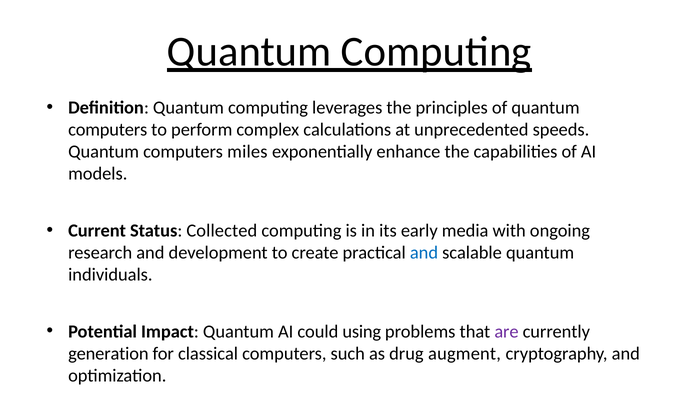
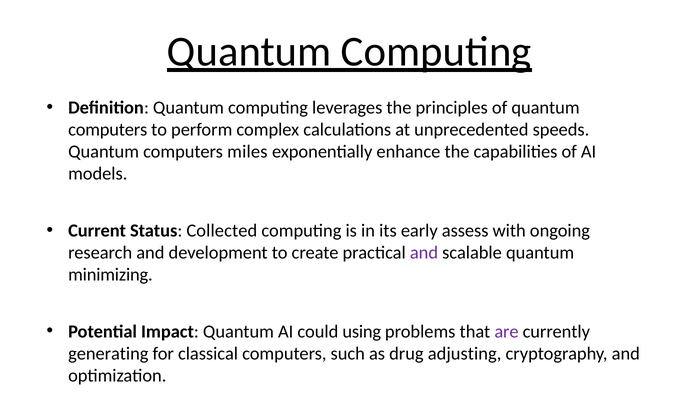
media: media -> assess (465, 231)
and colour: blue -> purple (424, 253)
individuals: individuals -> minimizing (110, 275)
generation: generation -> generating (108, 354)
augment: augment -> adjusting (465, 354)
